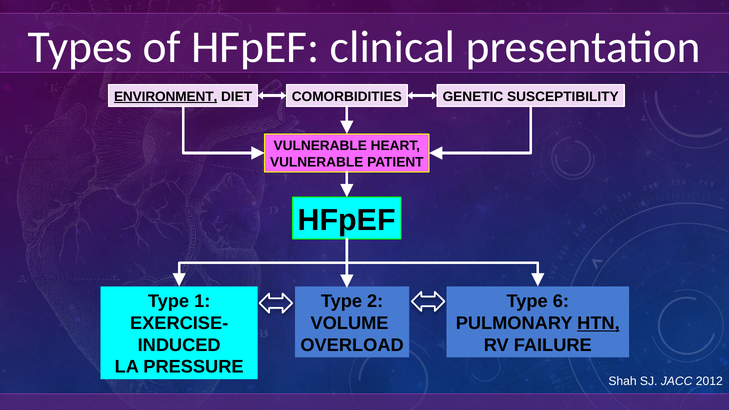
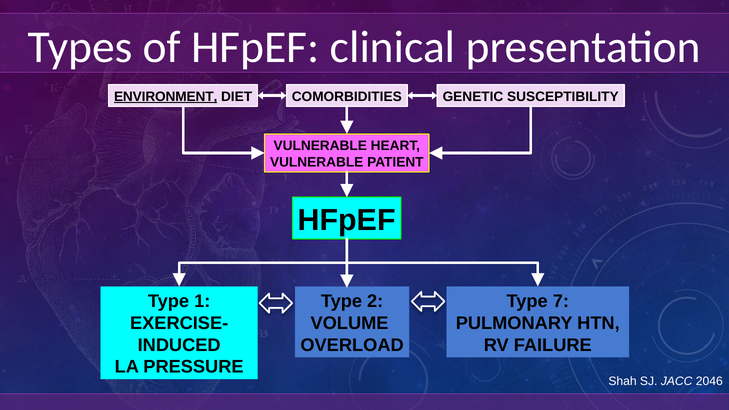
6: 6 -> 7 (561, 301)
HTN underline: present -> none (598, 323)
2012: 2012 -> 2046 (709, 382)
